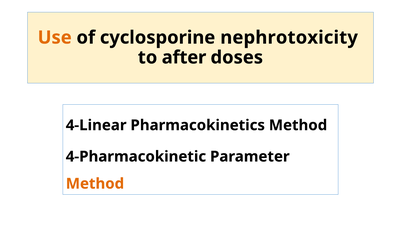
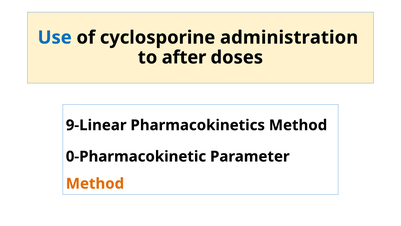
Use colour: orange -> blue (55, 37)
nephrotoxicity: nephrotoxicity -> administration (289, 37)
4-Linear: 4-Linear -> 9-Linear (96, 125)
4-Pharmacokinetic: 4-Pharmacokinetic -> 0-Pharmacokinetic (136, 156)
